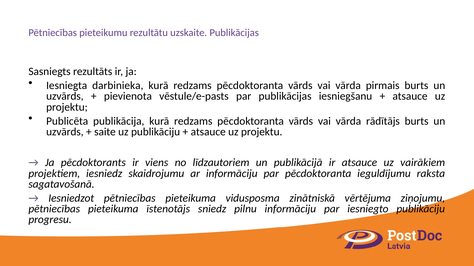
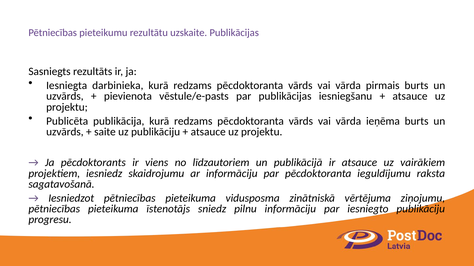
rādītājs: rādītājs -> ieņēma (383, 121)
